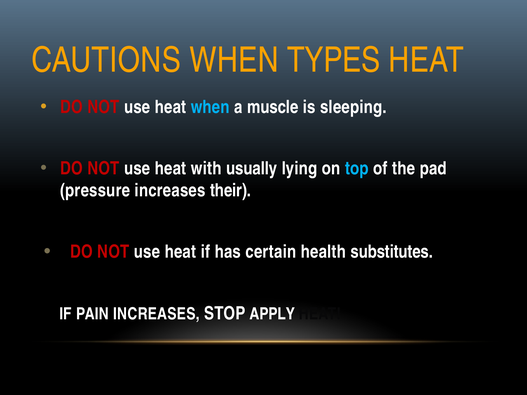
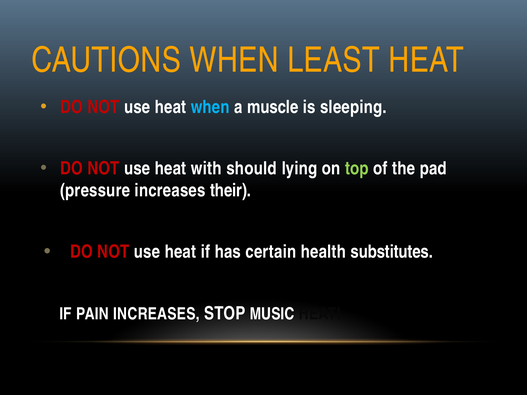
TYPES: TYPES -> LEAST (333, 60)
usually: usually -> should (252, 169)
top colour: light blue -> light green (357, 169)
APPLY: APPLY -> MUSIC (272, 314)
